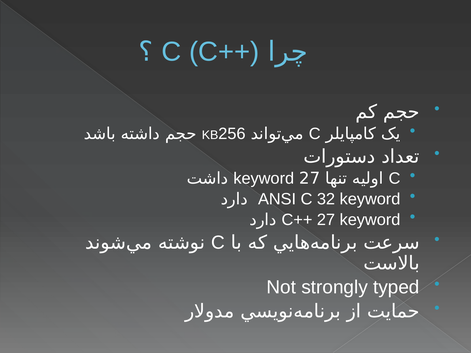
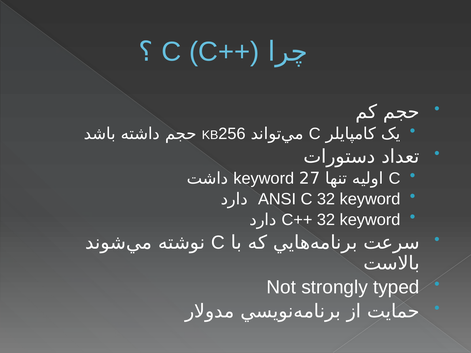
C++ 27: 27 -> 32 (326, 220)
